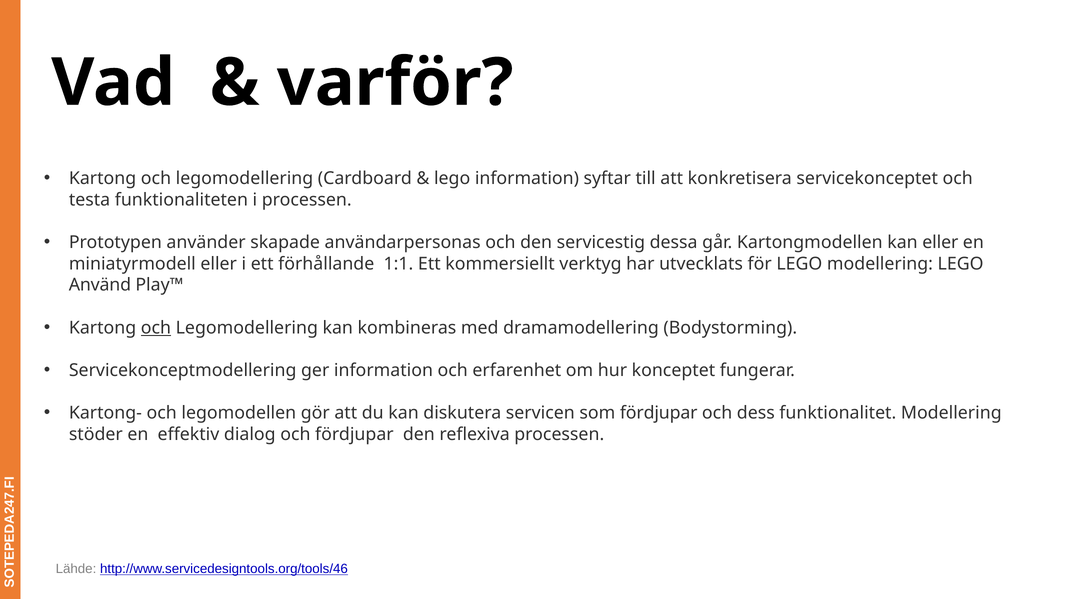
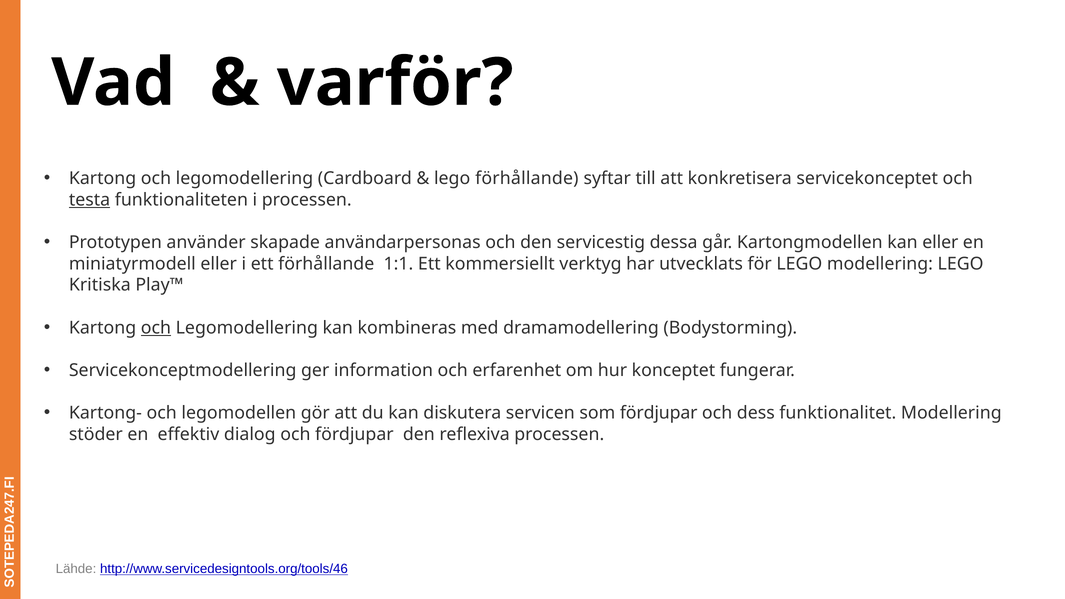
lego information: information -> förhållande (527, 179)
testa underline: none -> present (90, 200)
Använd: Använd -> Kritiska (100, 285)
